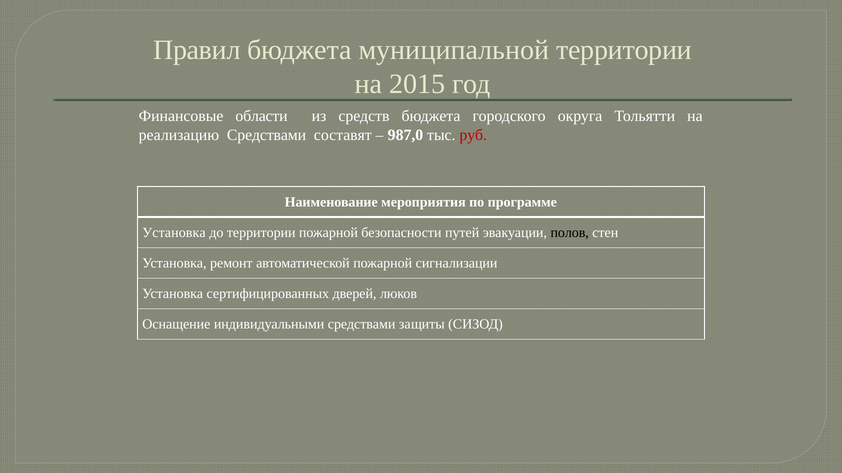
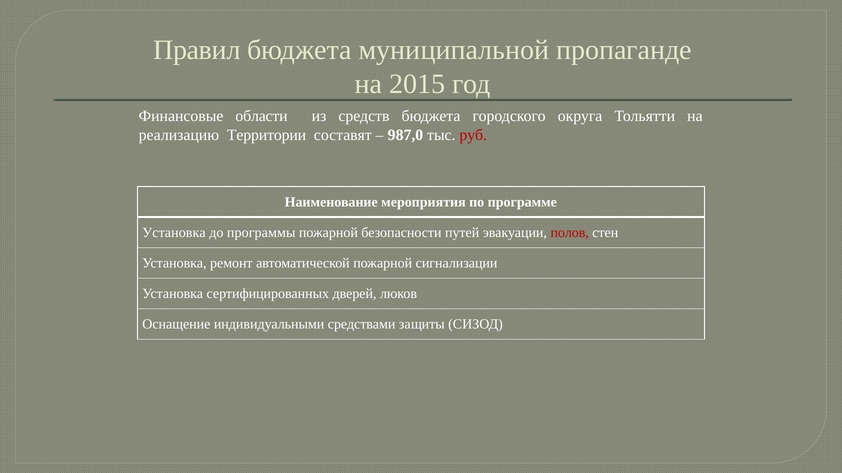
муниципальной территории: территории -> пропаганде (624, 50)
реализацию Средствами: Средствами -> Территории (267, 135)
до территории: территории -> программы (261, 233)
полов colour: black -> red (570, 233)
